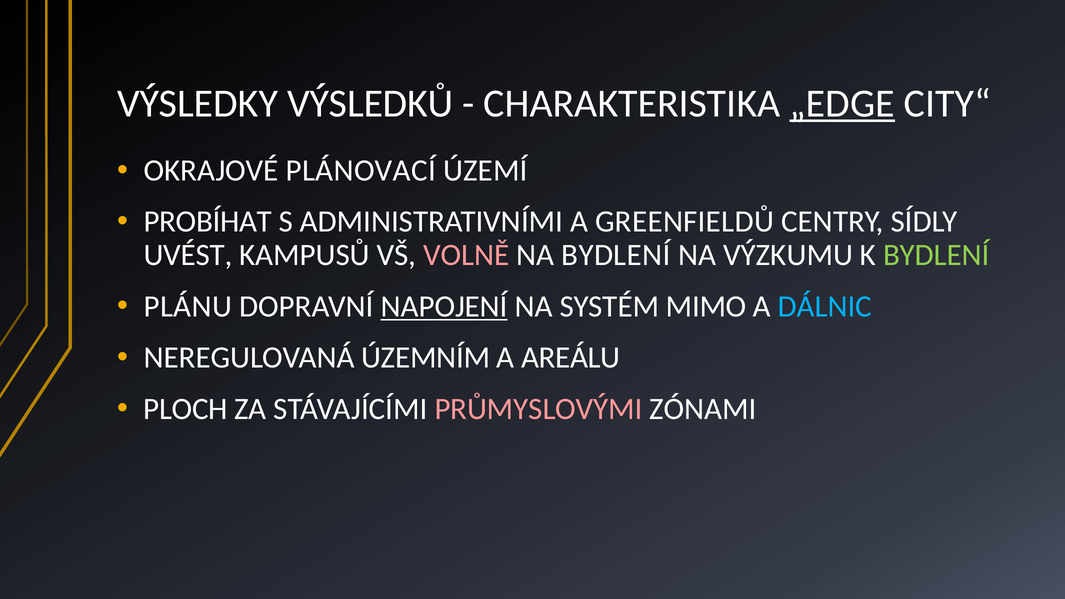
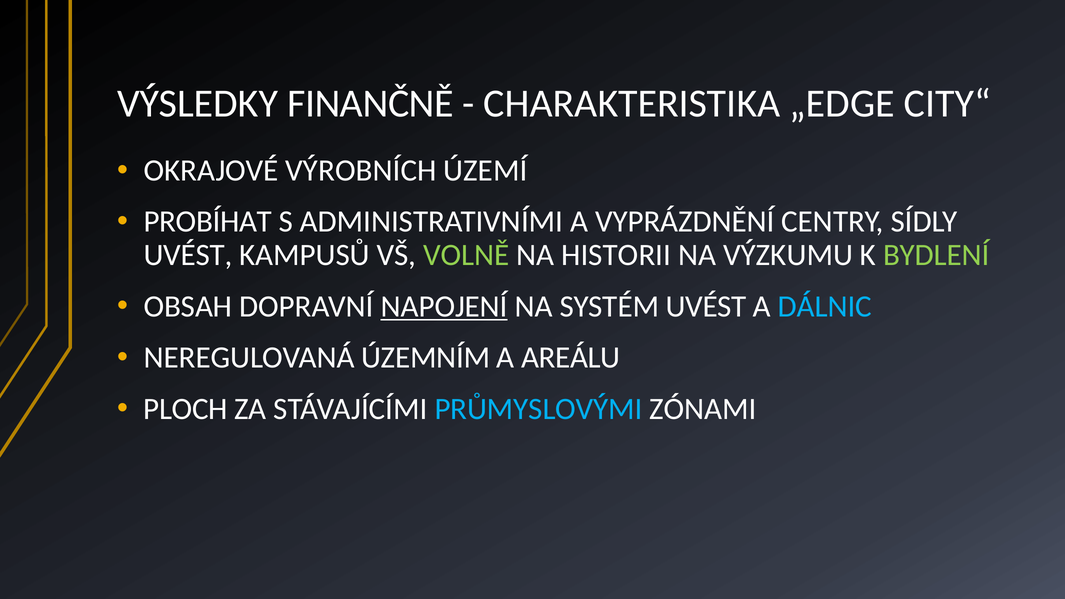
VÝSLEDKŮ: VÝSLEDKŮ -> FINANČNĚ (370, 104)
„EDGE underline: present -> none (842, 104)
PLÁNOVACÍ: PLÁNOVACÍ -> VÝROBNÍCH (361, 171)
GREENFIELDŮ: GREENFIELDŮ -> VYPRÁZDNĚNÍ (685, 222)
VOLNĚ colour: pink -> light green (466, 255)
NA BYDLENÍ: BYDLENÍ -> HISTORII (616, 255)
PLÁNU: PLÁNU -> OBSAH (188, 307)
SYSTÉM MIMO: MIMO -> UVÉST (706, 307)
PRŮMYSLOVÝMI colour: pink -> light blue (539, 409)
